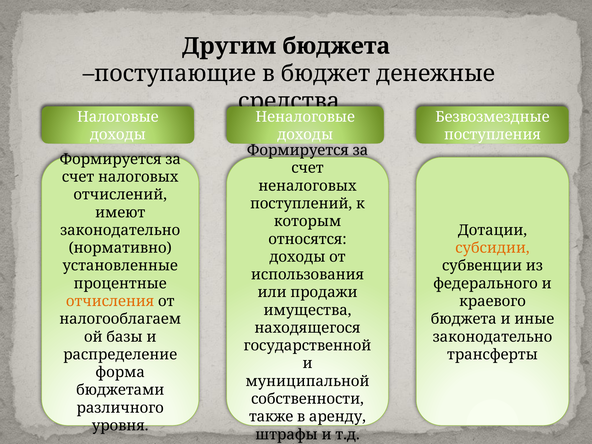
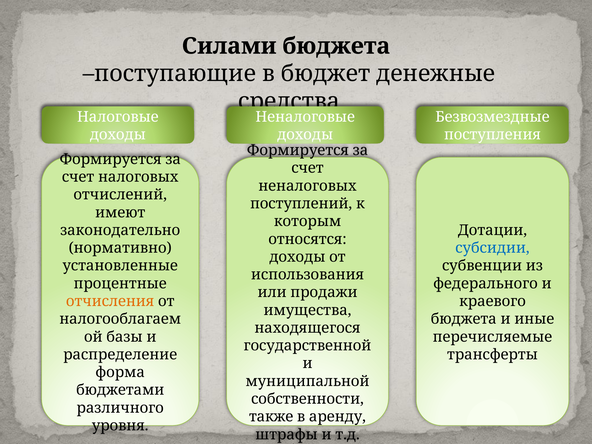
Другим: Другим -> Силами (229, 46)
субсидии colour: orange -> blue (492, 248)
законодательно: законодательно -> перечисляемые (492, 337)
